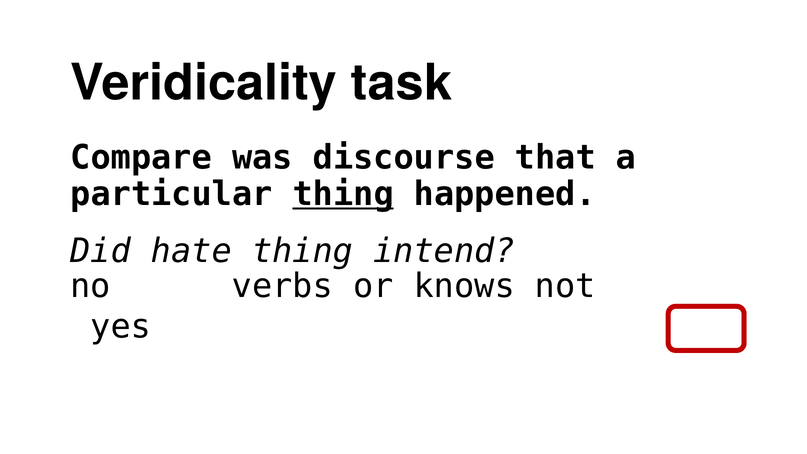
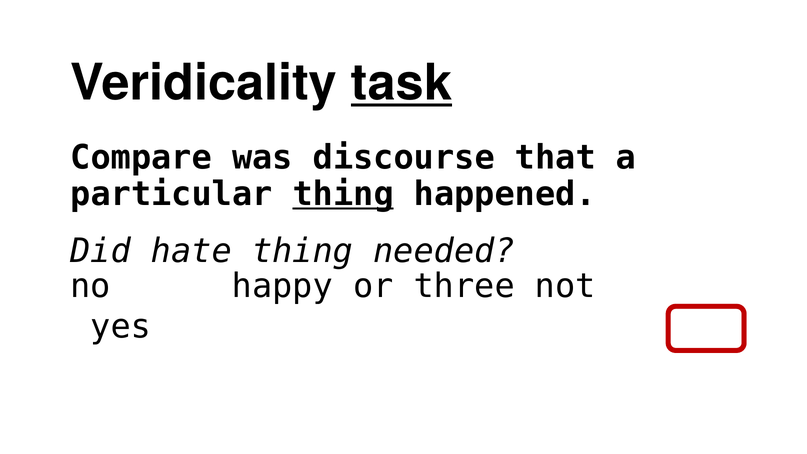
task underline: none -> present (402, 83)
intend: intend -> needed (444, 251)
verbs: verbs -> happy (282, 286)
knows: knows -> three (464, 286)
